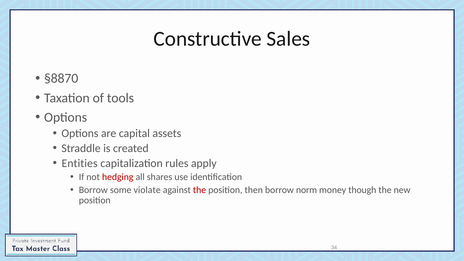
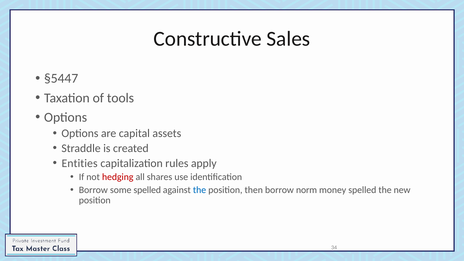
§8870: §8870 -> §5447 (61, 78)
some violate: violate -> spelled (147, 190)
the colour: red -> blue (200, 190)
money though: though -> spelled (362, 190)
